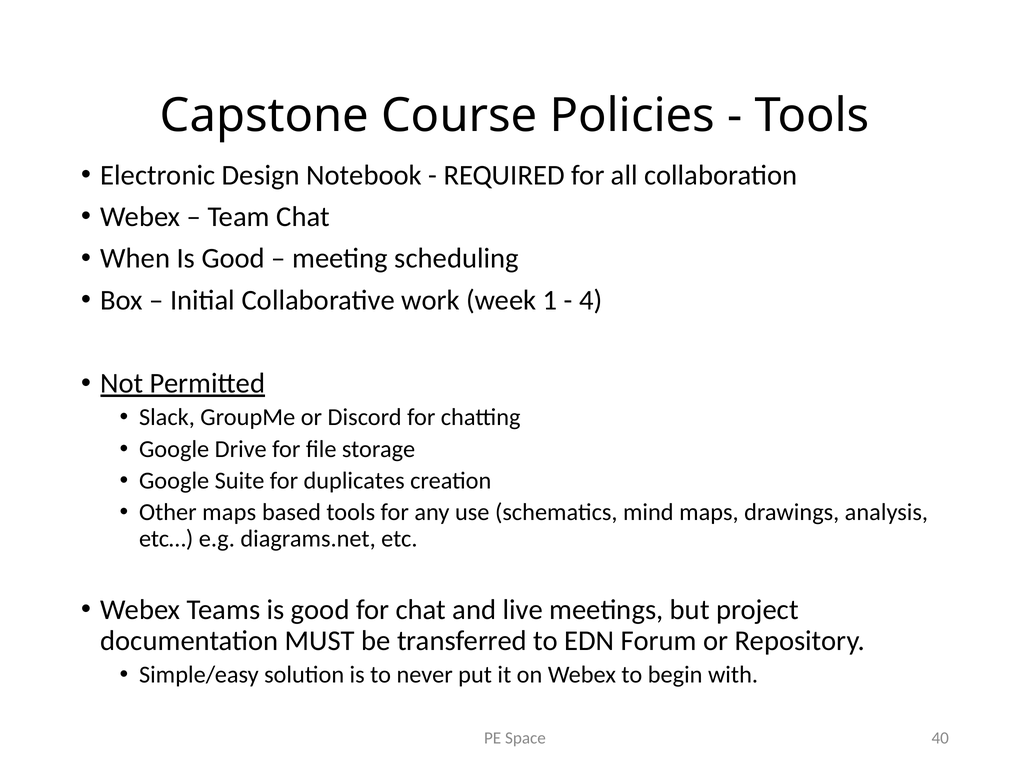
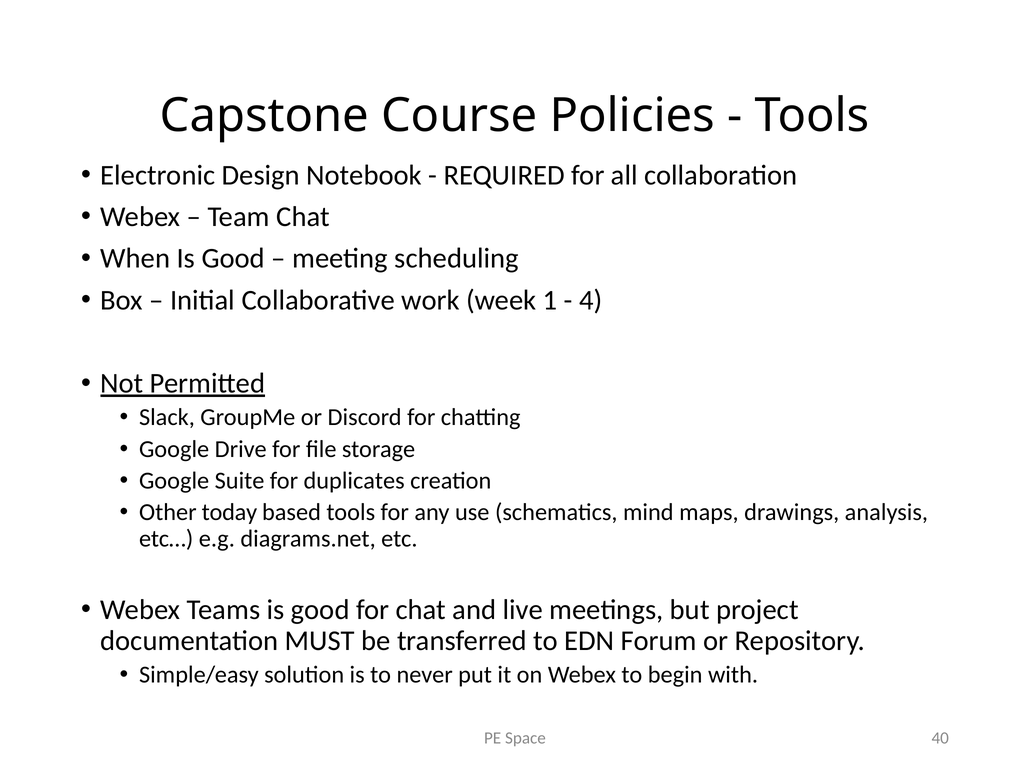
Other maps: maps -> today (229, 512)
